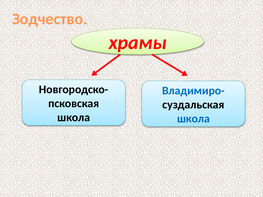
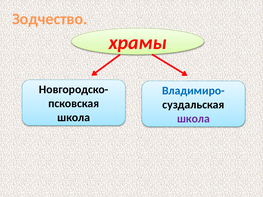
школа colour: blue -> purple (193, 119)
